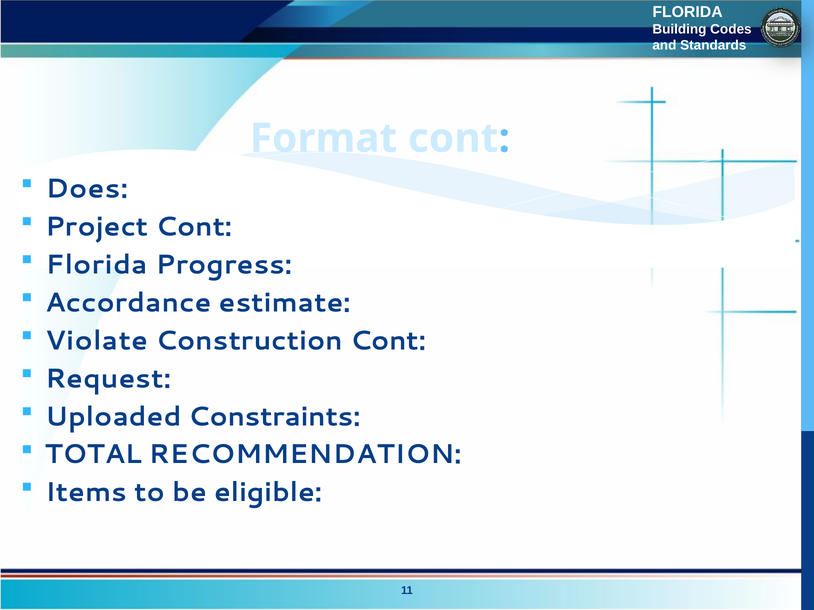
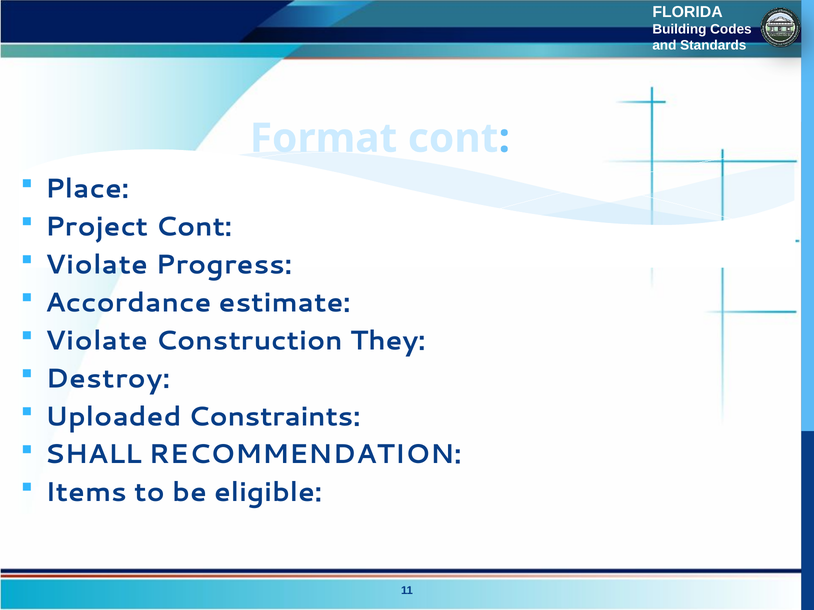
Does: Does -> Place (87, 189)
Florida: Florida -> Violate (97, 265)
Construction Cont: Cont -> They (388, 341)
Request: Request -> Destroy (108, 379)
TOTAL: TOTAL -> SHALL (93, 455)
